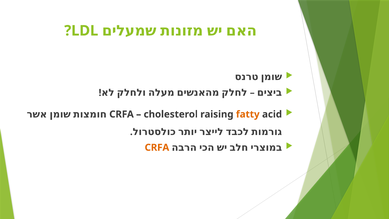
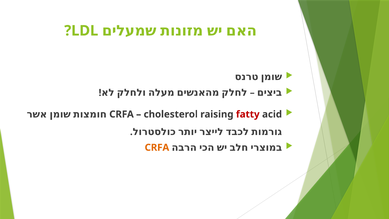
fatty colour: orange -> red (248, 114)
